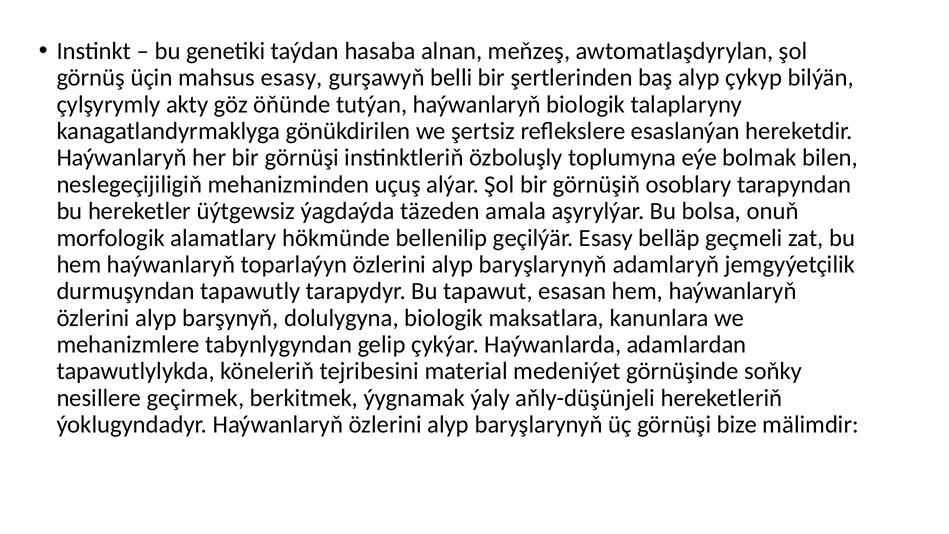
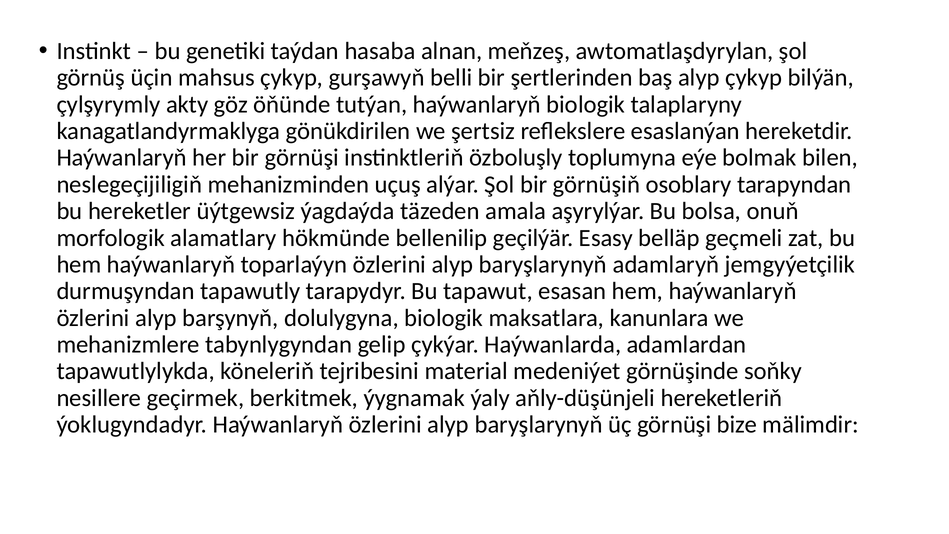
mahsus esasy: esasy -> çykyp (292, 78)
